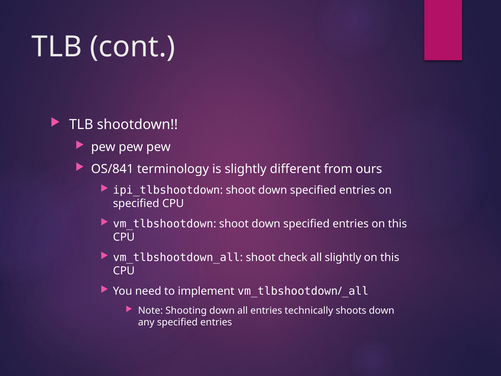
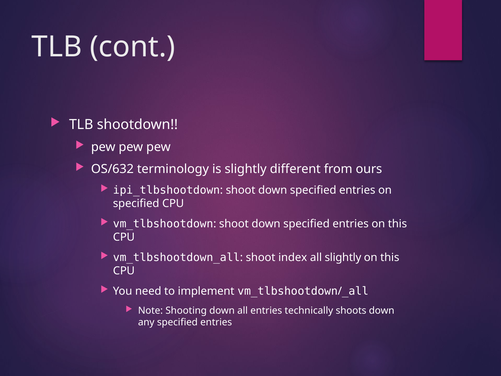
OS/841: OS/841 -> OS/632 (112, 169)
check: check -> index (293, 257)
